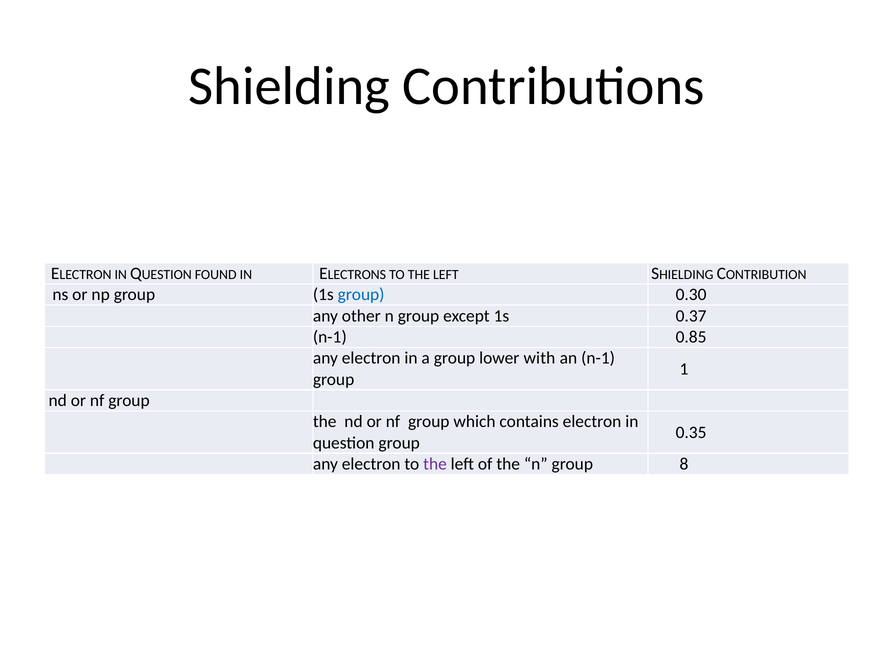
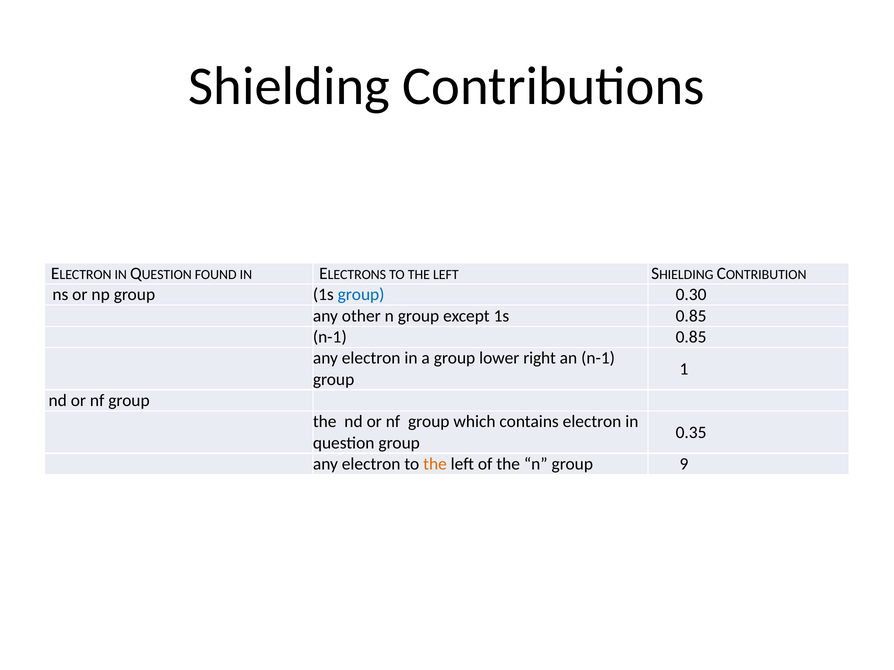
1s 0.37: 0.37 -> 0.85 (691, 316)
with: with -> right (540, 359)
the colour: purple -> orange (435, 464)
8: 8 -> 9 (684, 464)
